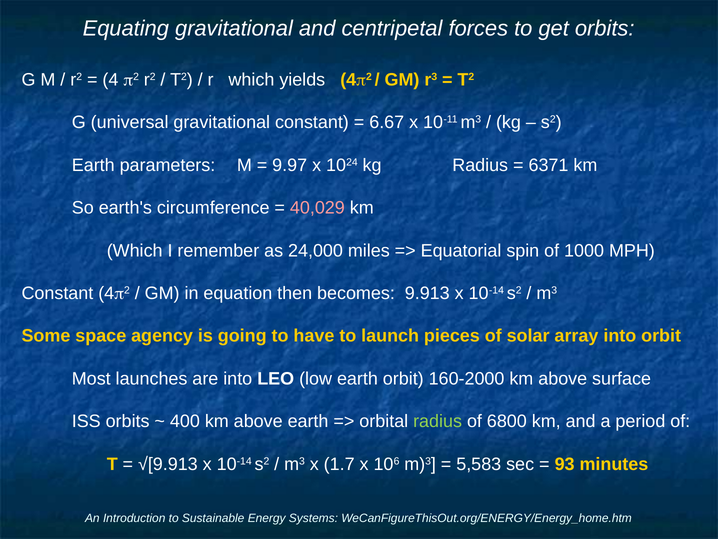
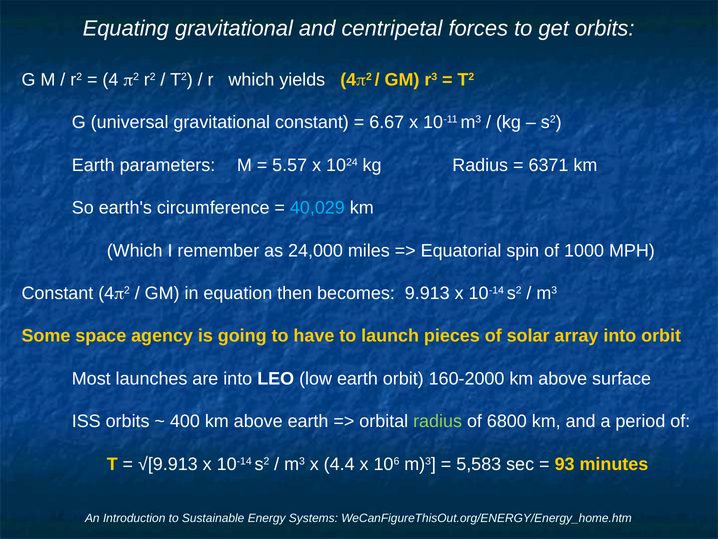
9.97: 9.97 -> 5.57 (290, 165)
40,029 colour: pink -> light blue (317, 208)
1.7: 1.7 -> 4.4 (339, 464)
